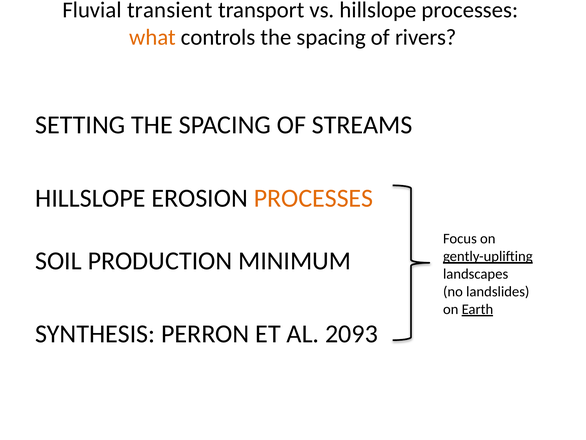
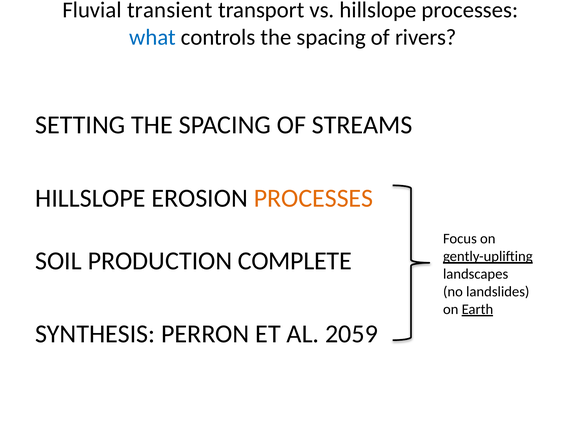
what colour: orange -> blue (153, 37)
MINIMUM: MINIMUM -> COMPLETE (295, 260)
2093: 2093 -> 2059 (352, 333)
